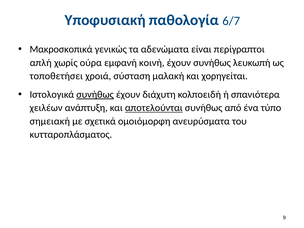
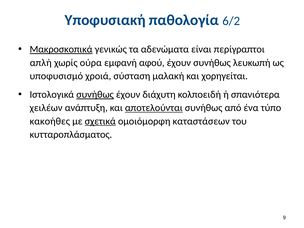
6/7: 6/7 -> 6/2 (231, 21)
Μακροσκοπικά underline: none -> present (61, 49)
κοινή: κοινή -> αφού (152, 63)
τοποθετήσει: τοποθετήσει -> υποφυσισμό (56, 76)
σημειακή: σημειακή -> κακοήθες (50, 121)
σχετικά underline: none -> present (100, 121)
ανευρύσματα: ανευρύσματα -> καταστάσεων (201, 121)
